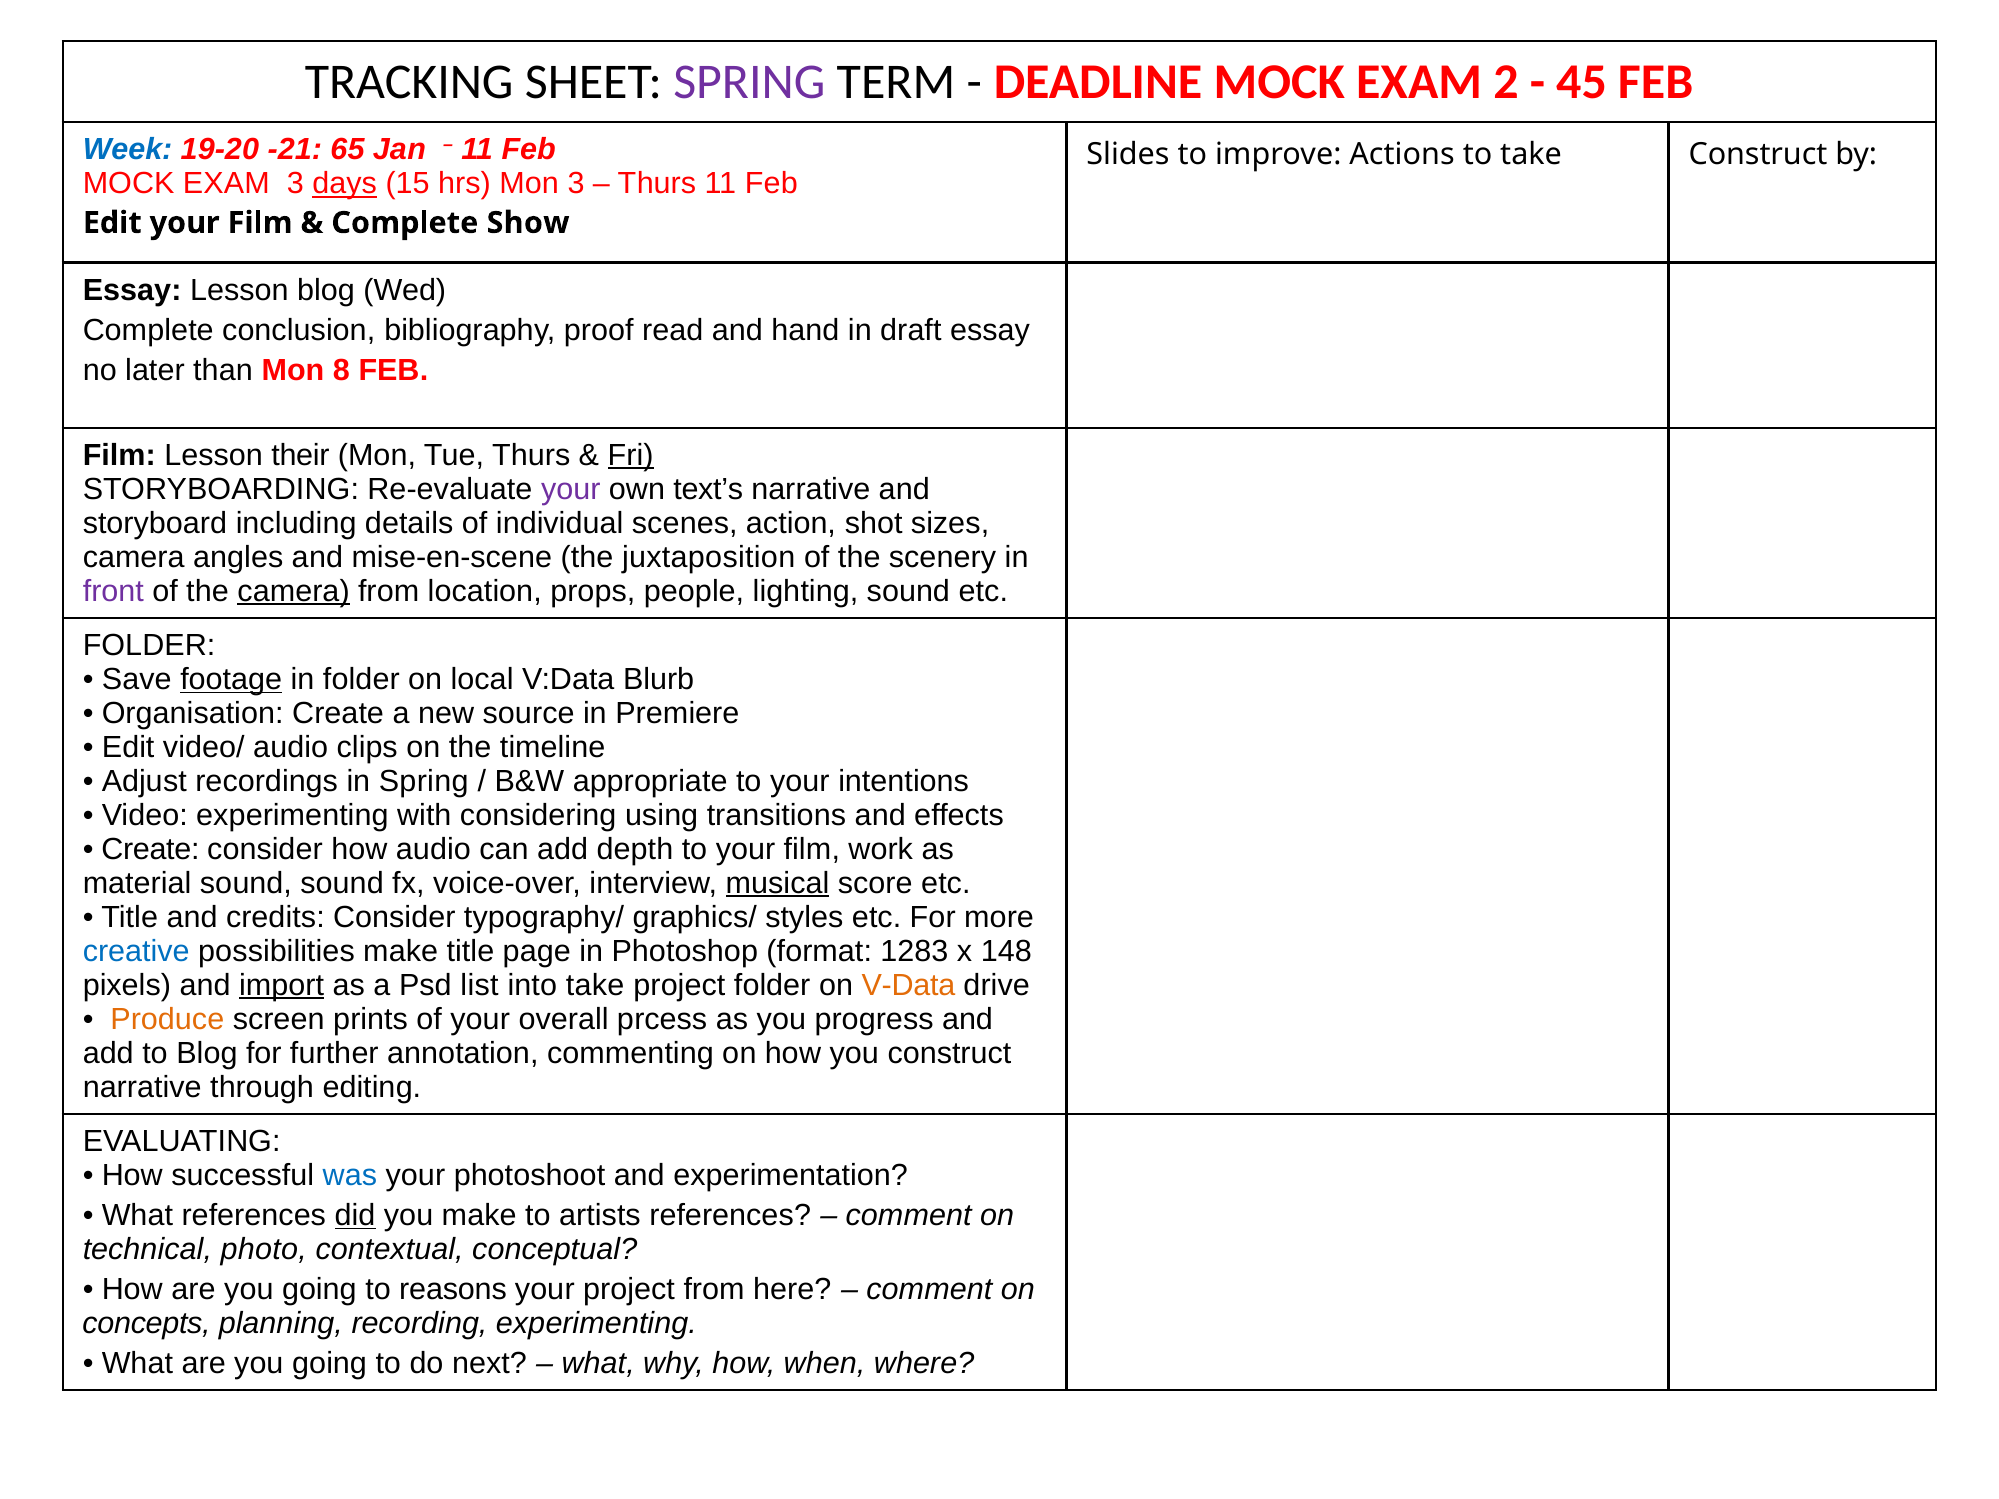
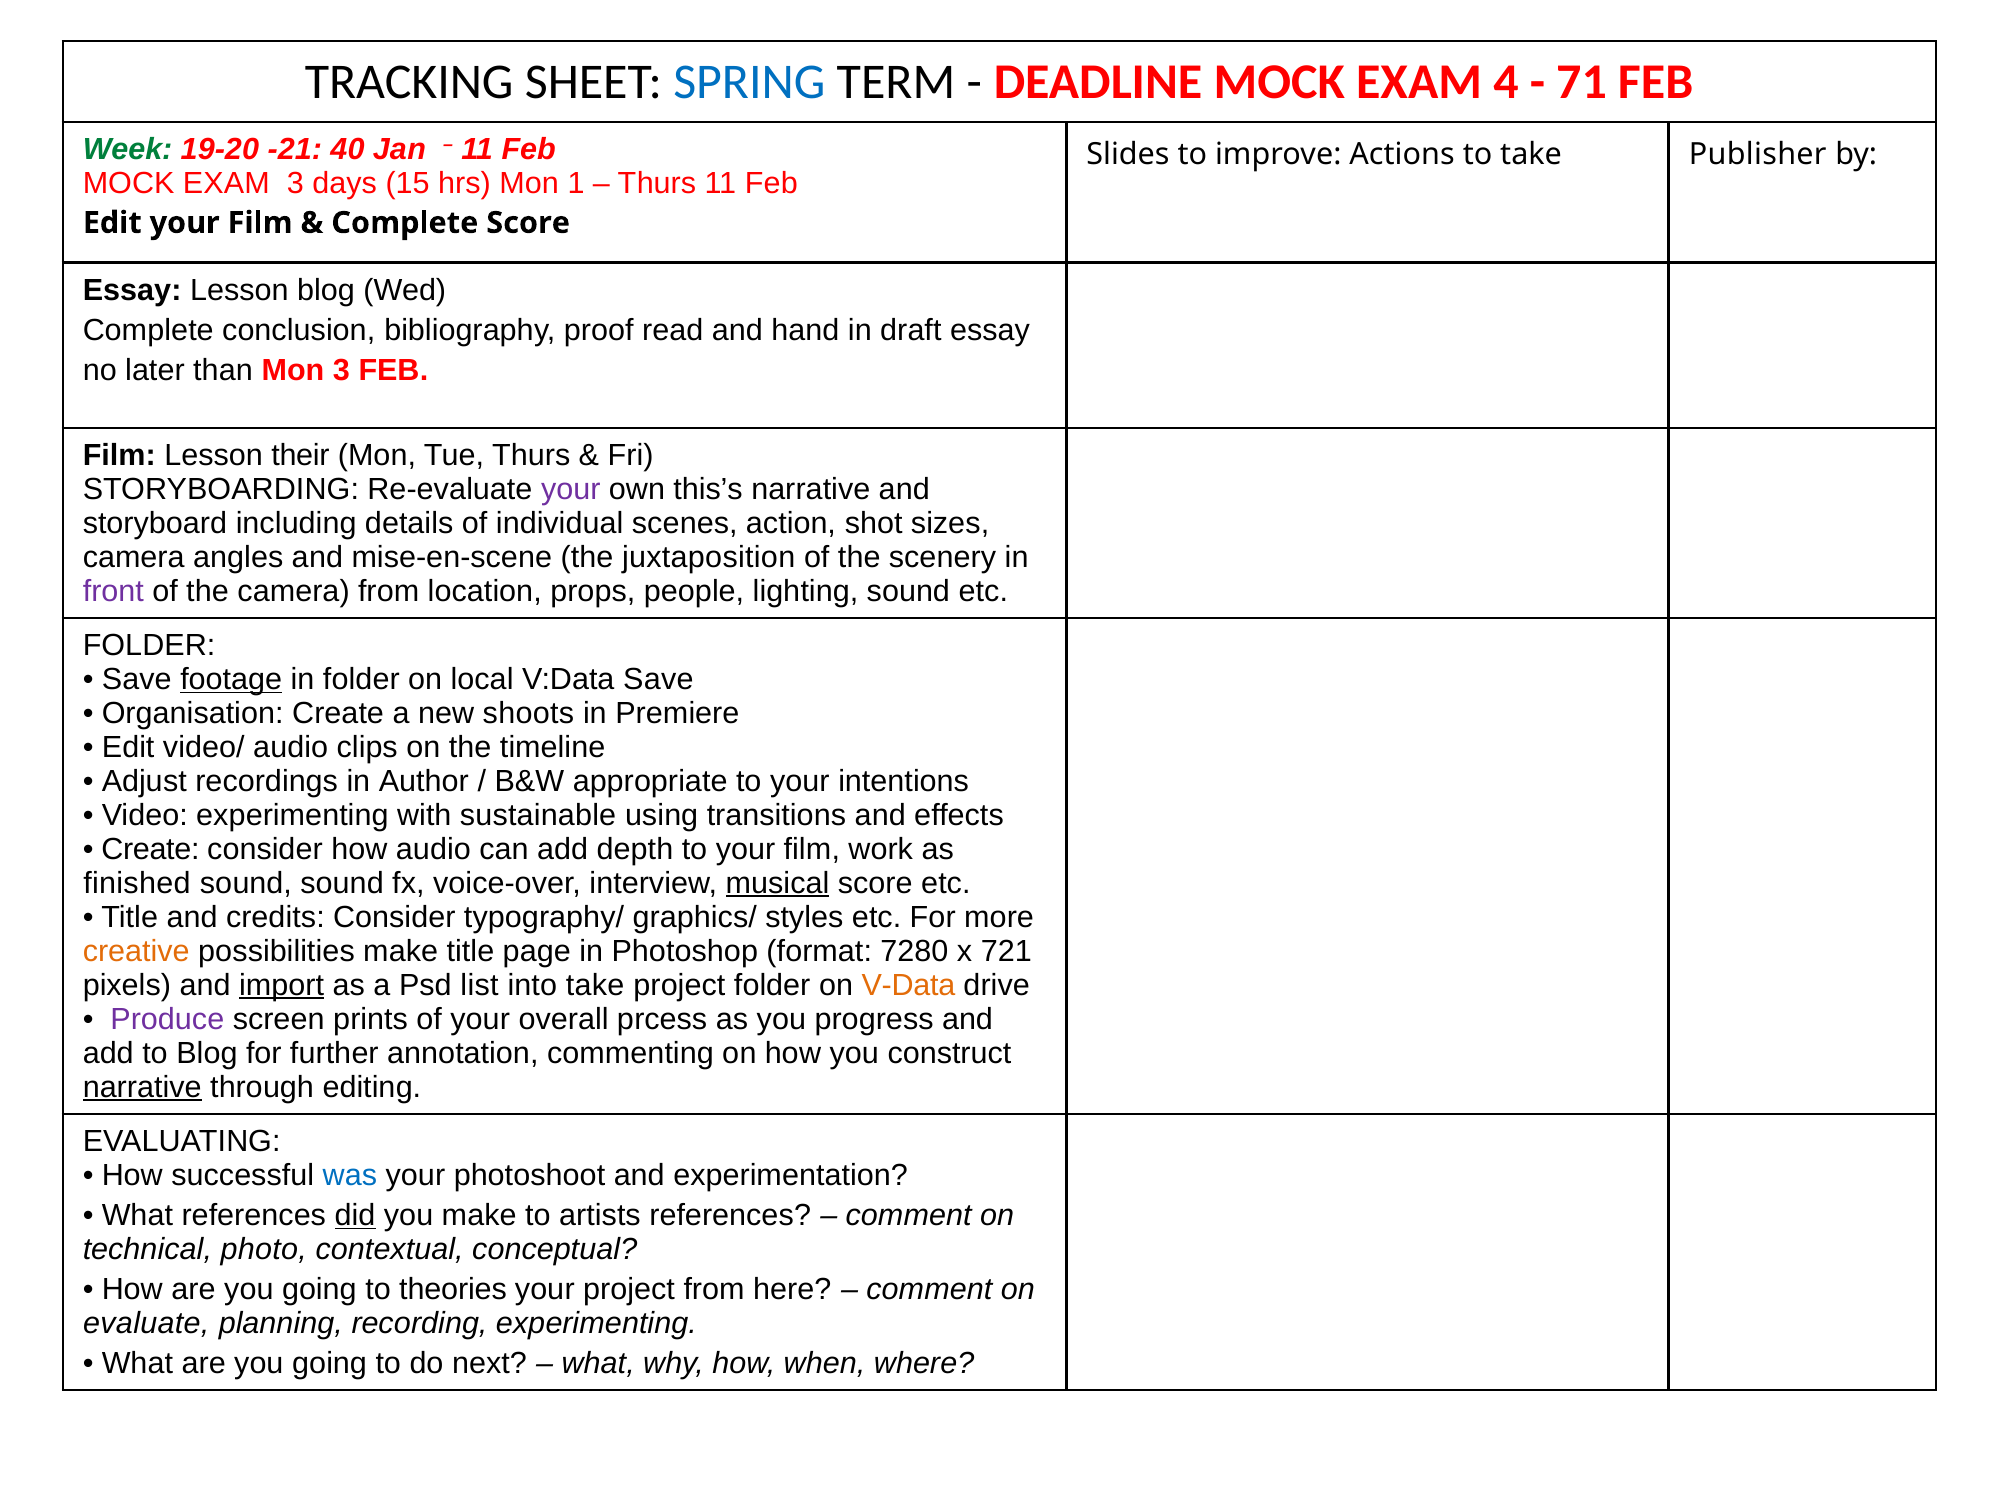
SPRING colour: purple -> blue (749, 82)
2: 2 -> 4 (1506, 82)
45: 45 -> 71 (1581, 82)
Week colour: blue -> green (128, 150)
65: 65 -> 40 (347, 150)
take Construct: Construct -> Publisher (1758, 155)
days underline: present -> none (345, 184)
Mon 3: 3 -> 1 (576, 184)
Complete Show: Show -> Score (528, 223)
Mon 8: 8 -> 3 (341, 371)
Fri underline: present -> none (631, 455)
text’s: text’s -> this’s (708, 489)
camera underline: present -> none (294, 591)
V:Data Blurb: Blurb -> Save (658, 679)
source: source -> shoots (528, 713)
in Spring: Spring -> Author (424, 781)
considering: considering -> sustainable (538, 815)
material: material -> finished (137, 883)
creative colour: blue -> orange (136, 951)
1283: 1283 -> 7280 (914, 951)
148: 148 -> 721 (1006, 951)
Produce colour: orange -> purple (167, 1019)
narrative underline: none -> present (142, 1087)
reasons: reasons -> theories (453, 1290)
concepts: concepts -> evaluate (146, 1324)
